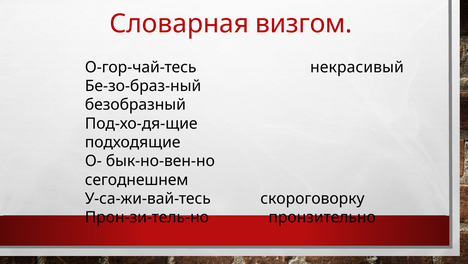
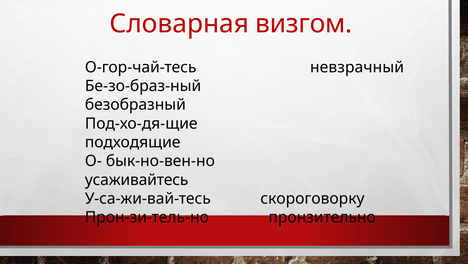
некрасивый: некрасивый -> невзрачный (357, 67)
сегоднешнем: сегоднешнем -> усаживайтесь (137, 179)
